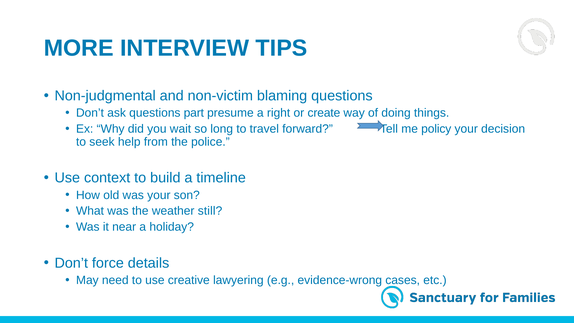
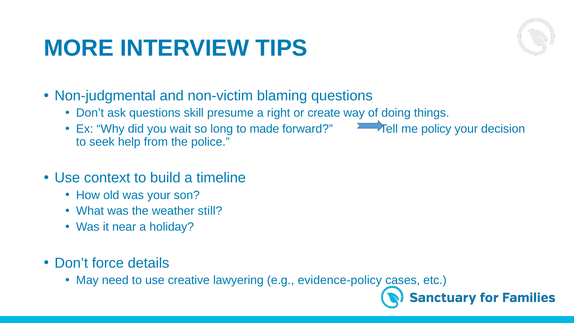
part: part -> skill (194, 113)
travel: travel -> made (264, 129)
evidence-wrong: evidence-wrong -> evidence-policy (340, 280)
